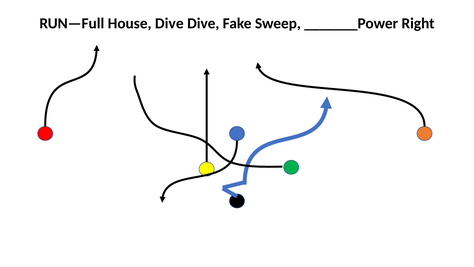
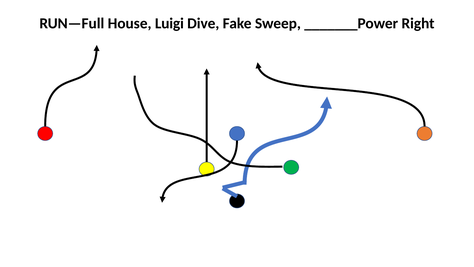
House Dive: Dive -> Luigi (169, 23)
